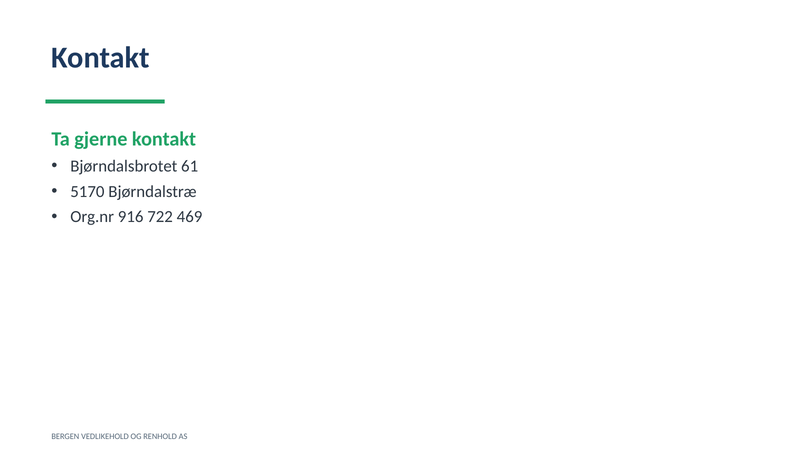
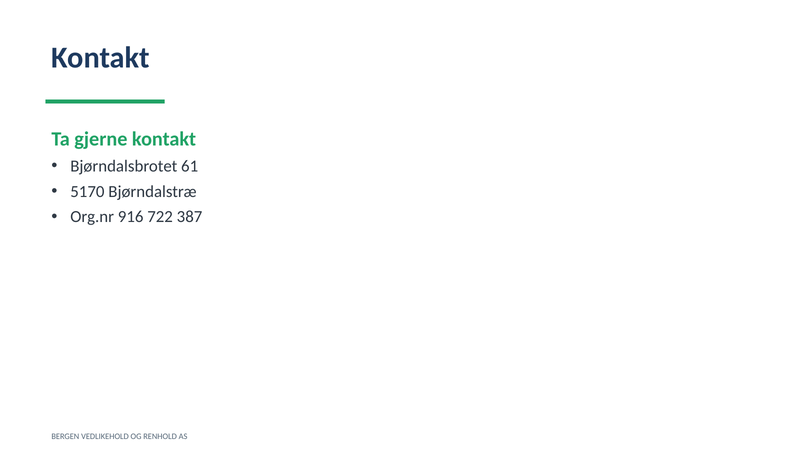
469: 469 -> 387 (190, 217)
